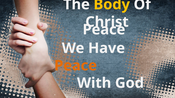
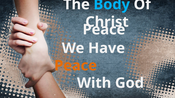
Body colour: yellow -> light blue (112, 4)
